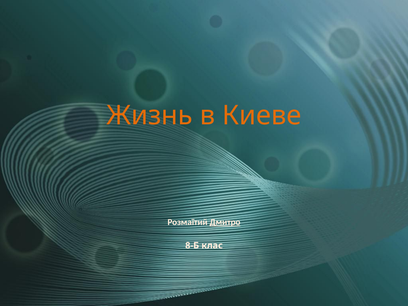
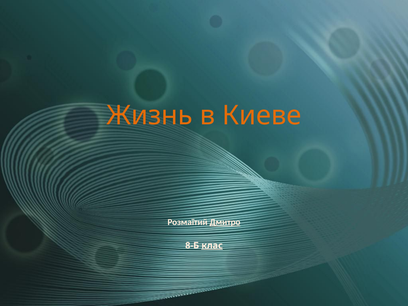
клас underline: none -> present (212, 246)
